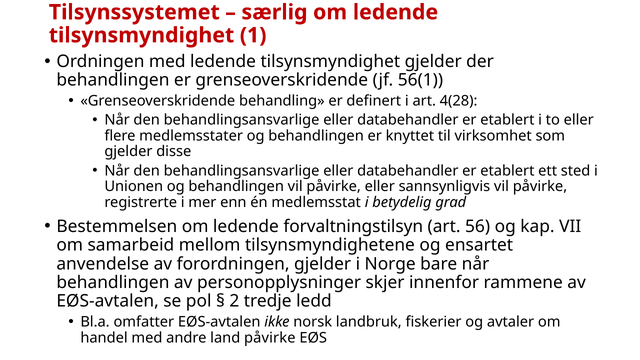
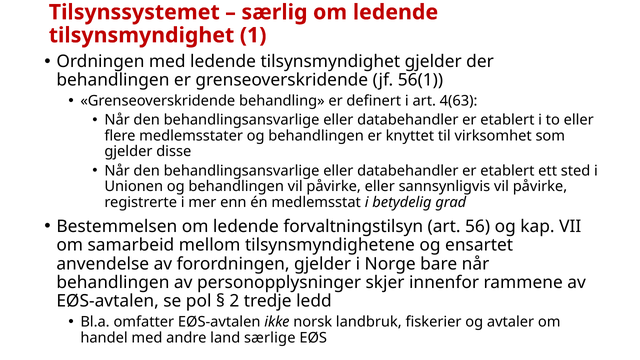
4(28: 4(28 -> 4(63 (459, 101)
land påvirke: påvirke -> særlige (270, 338)
